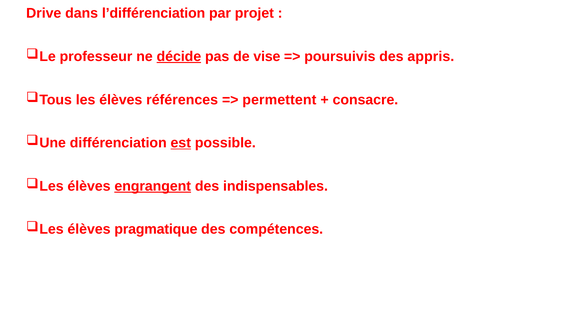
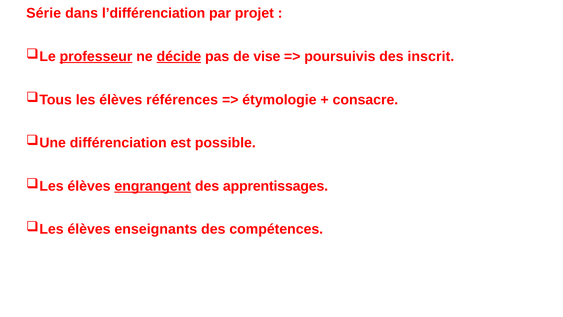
Drive: Drive -> Série (44, 13)
professeur underline: none -> present (96, 56)
appris: appris -> inscrit (431, 56)
permettent: permettent -> étymologie (279, 100)
est underline: present -> none (181, 143)
indispensables: indispensables -> apprentissages (276, 186)
pragmatique: pragmatique -> enseignants (156, 229)
